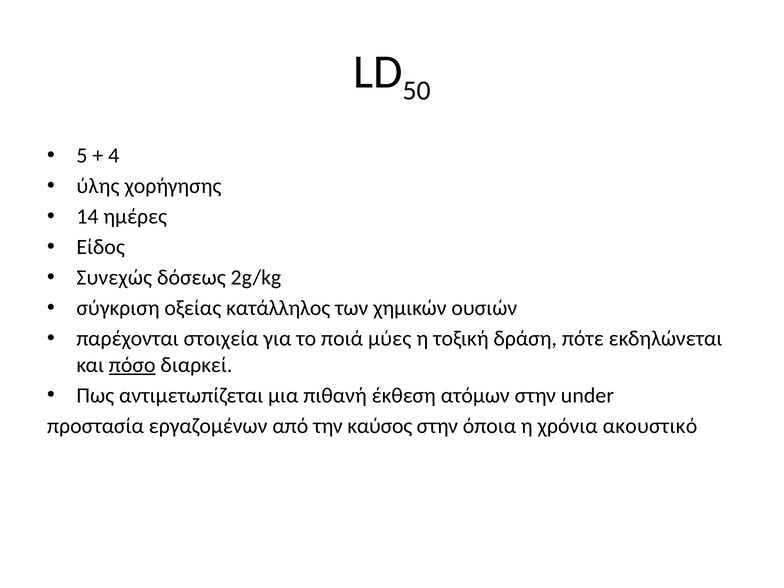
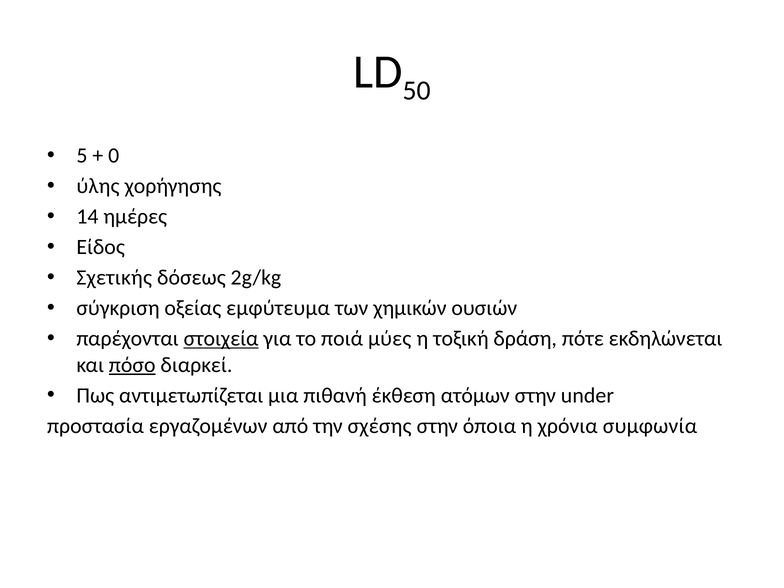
4: 4 -> 0 (114, 156)
Συνεχώς: Συνεχώς -> Σχετικής (114, 278)
κατάλληλος: κατάλληλος -> εμφύτευμα (278, 308)
στοιχεία underline: none -> present (221, 339)
καύσος: καύσος -> σχέσης (380, 426)
ακουστικό: ακουστικό -> συμφωνία (650, 426)
